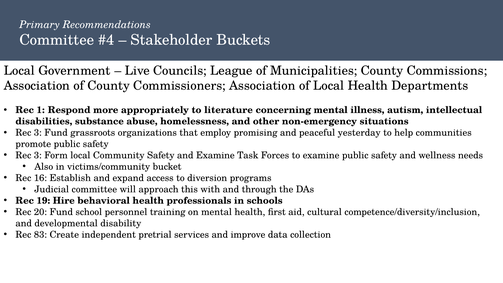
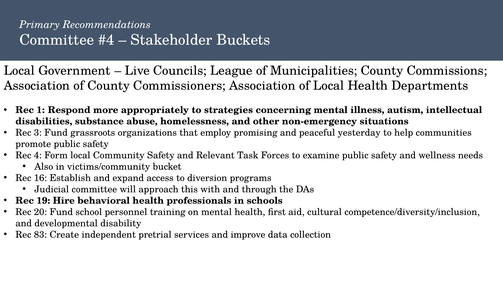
literature: literature -> strategies (229, 110)
3: 3 -> 4 (38, 155)
and Examine: Examine -> Relevant (215, 155)
